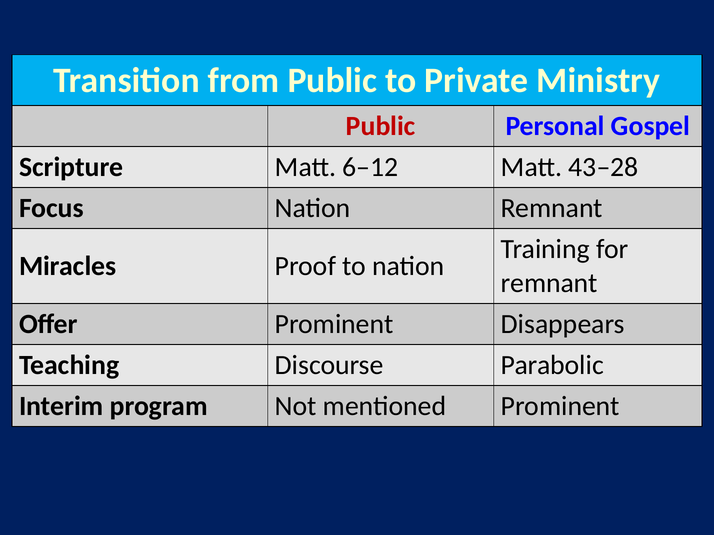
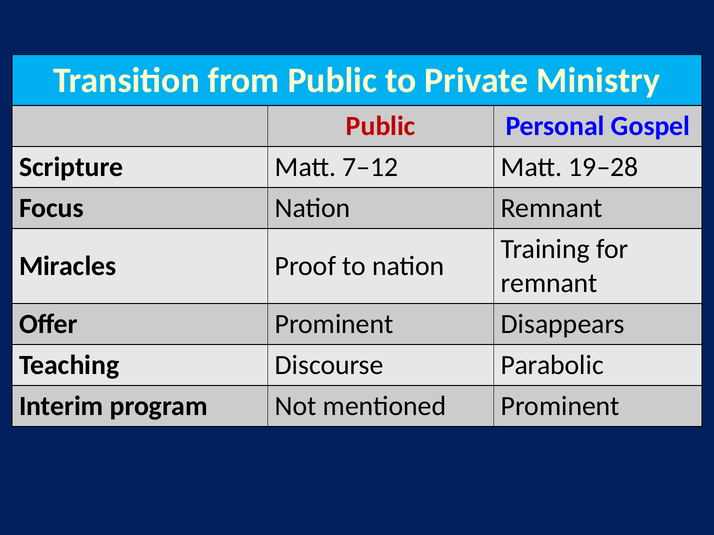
6–12: 6–12 -> 7–12 (370, 167)
43–28: 43–28 -> 19–28 (603, 167)
